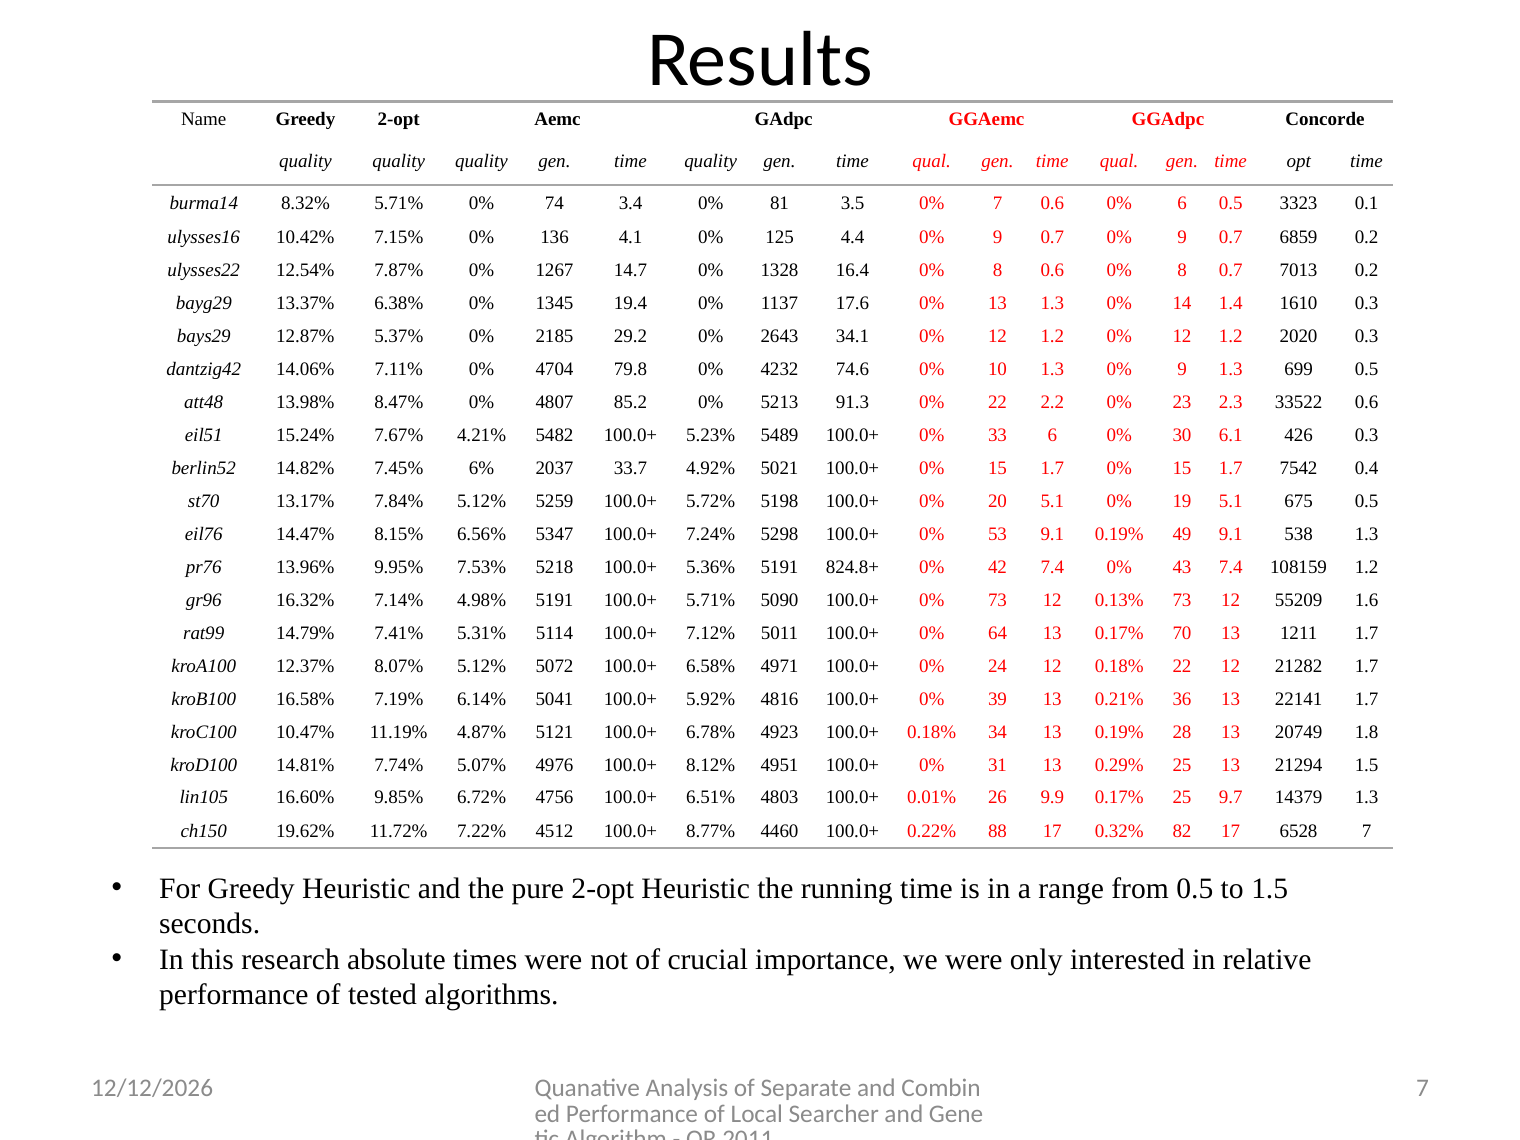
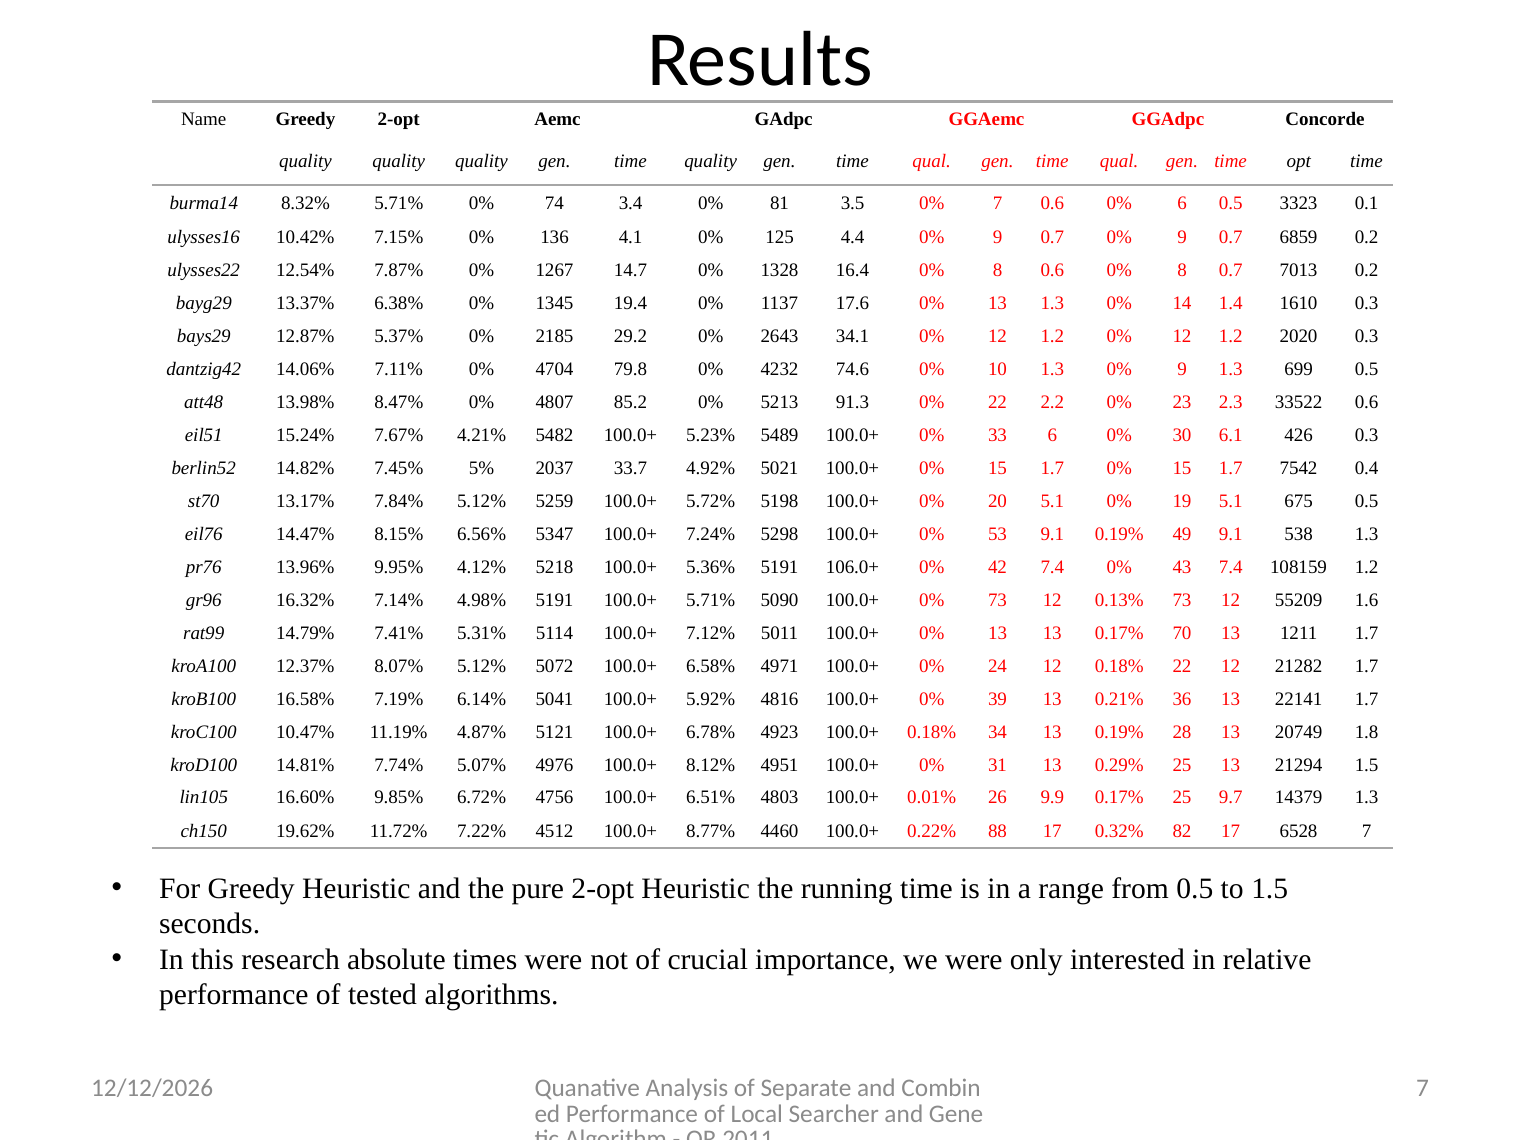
6%: 6% -> 5% (482, 468)
7.53%: 7.53% -> 4.12% (482, 567)
824.8+: 824.8+ -> 106.0+ (852, 567)
100.0+ 0% 64: 64 -> 13 (998, 633)
